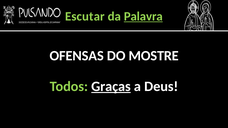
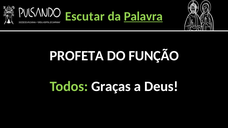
OFENSAS: OFENSAS -> PROFETA (77, 56)
MOSTRE: MOSTRE -> FUNÇÃO (154, 56)
Graças underline: present -> none (111, 87)
